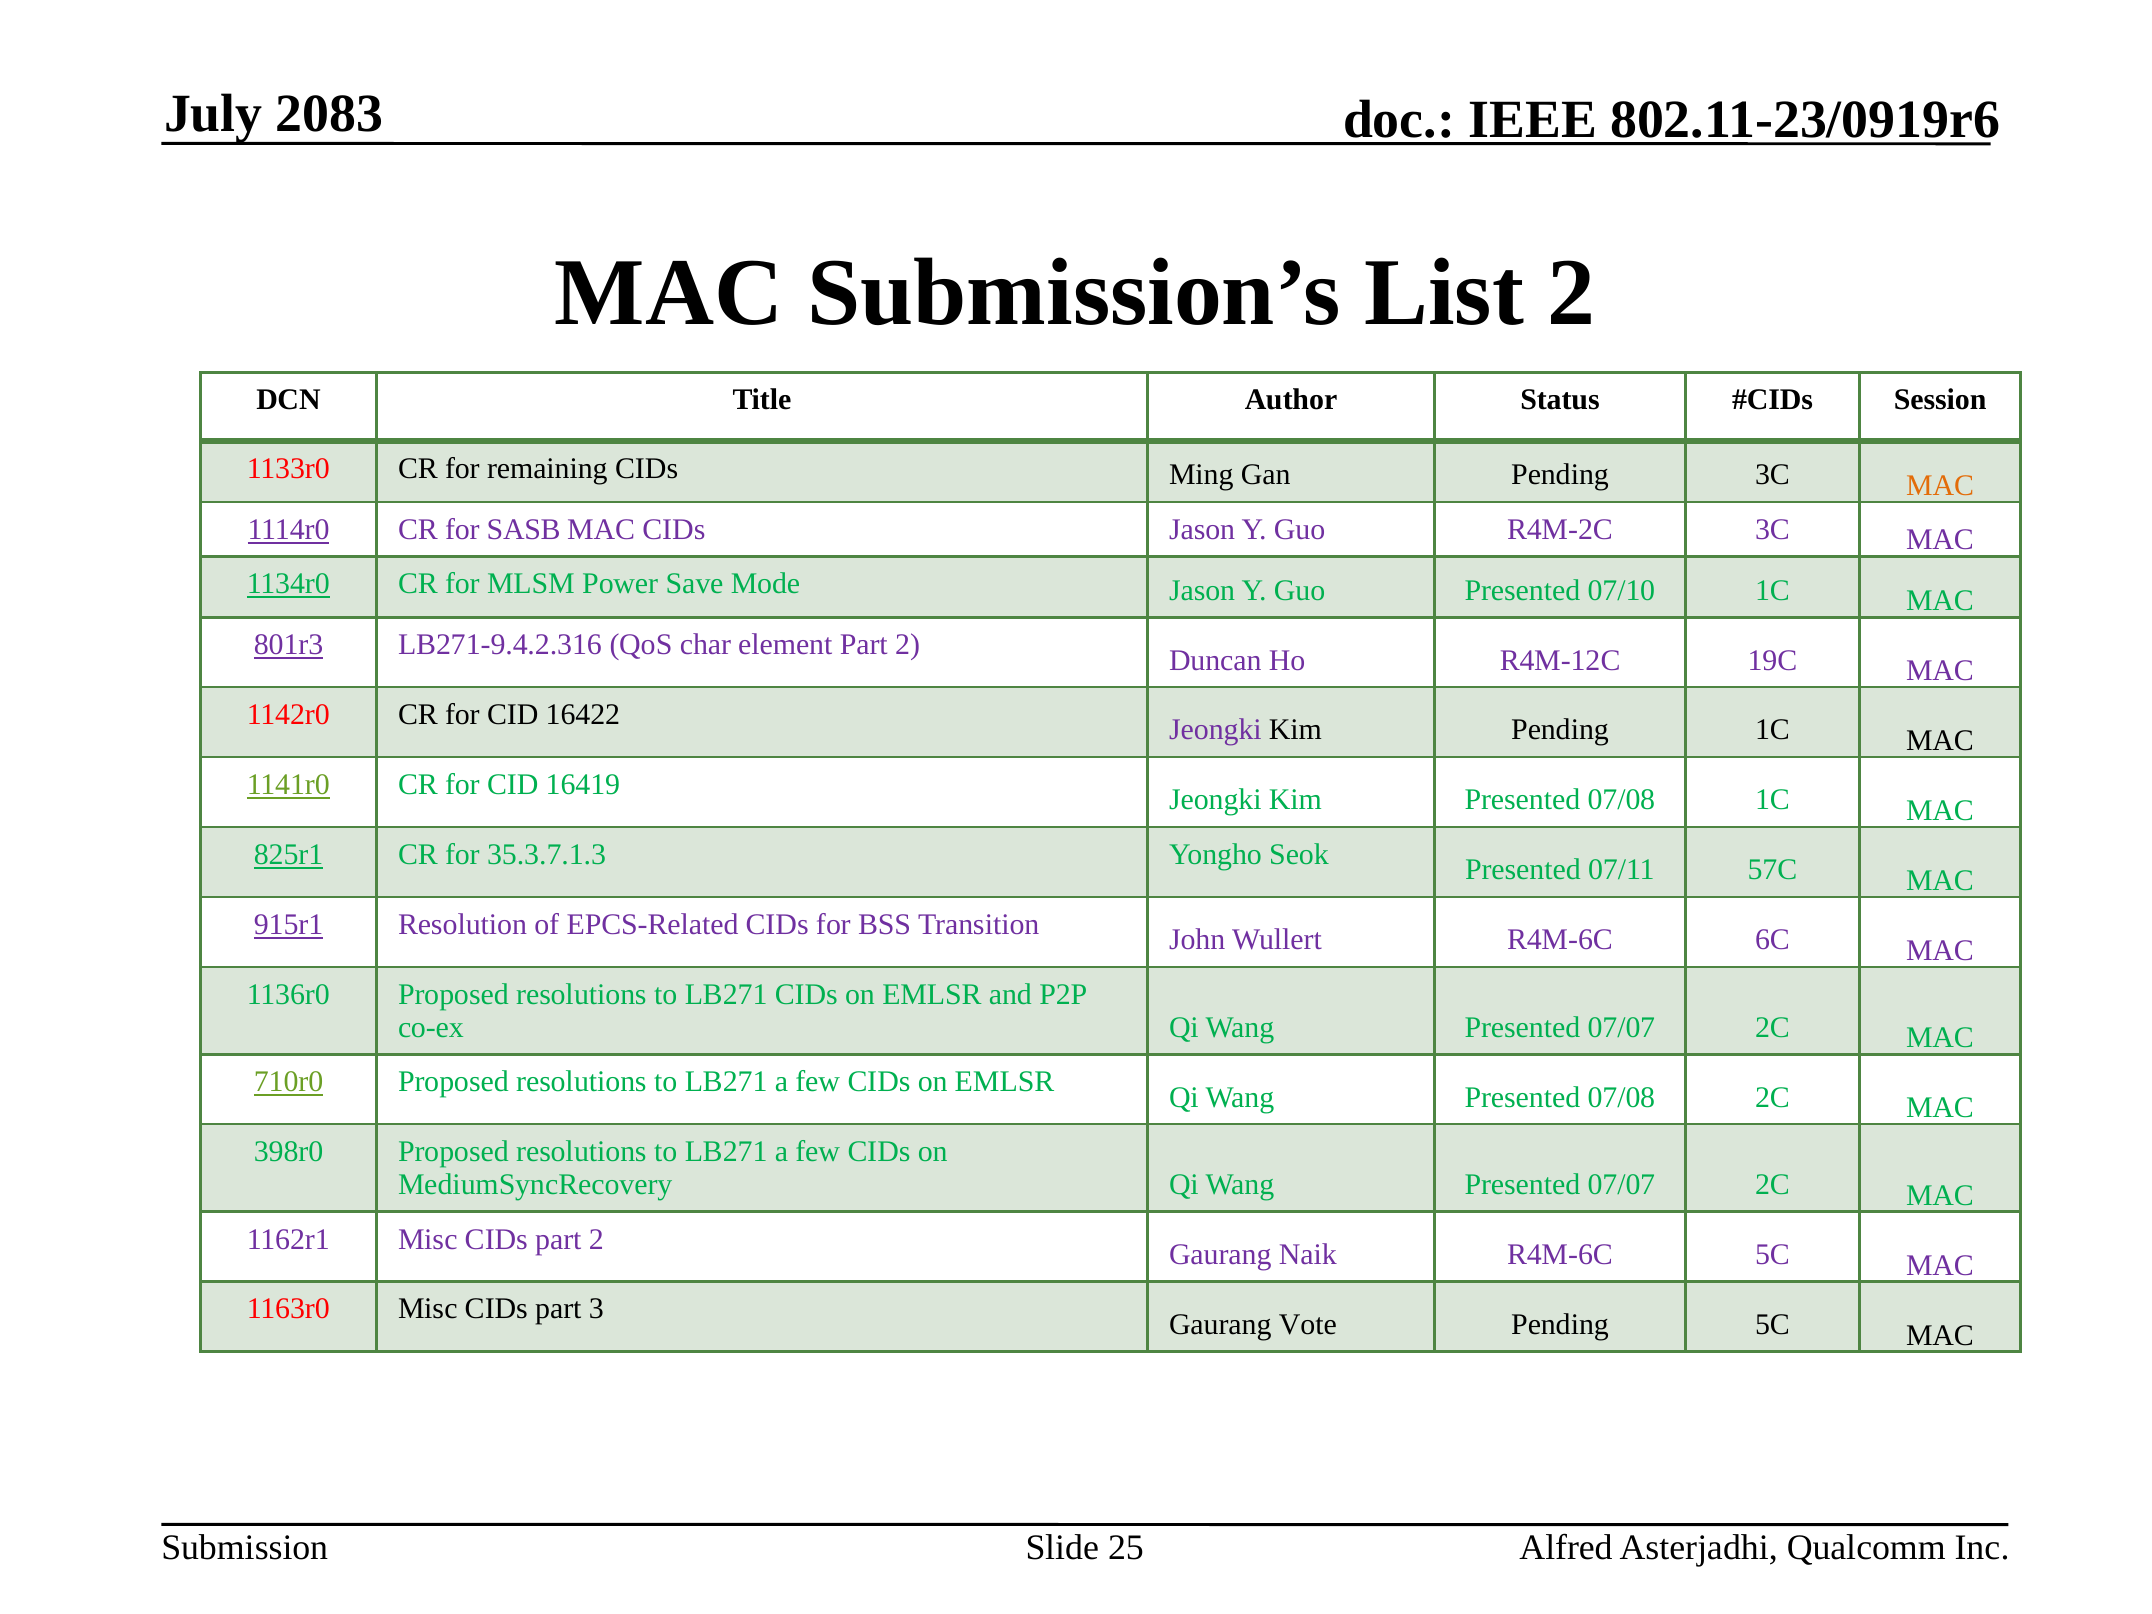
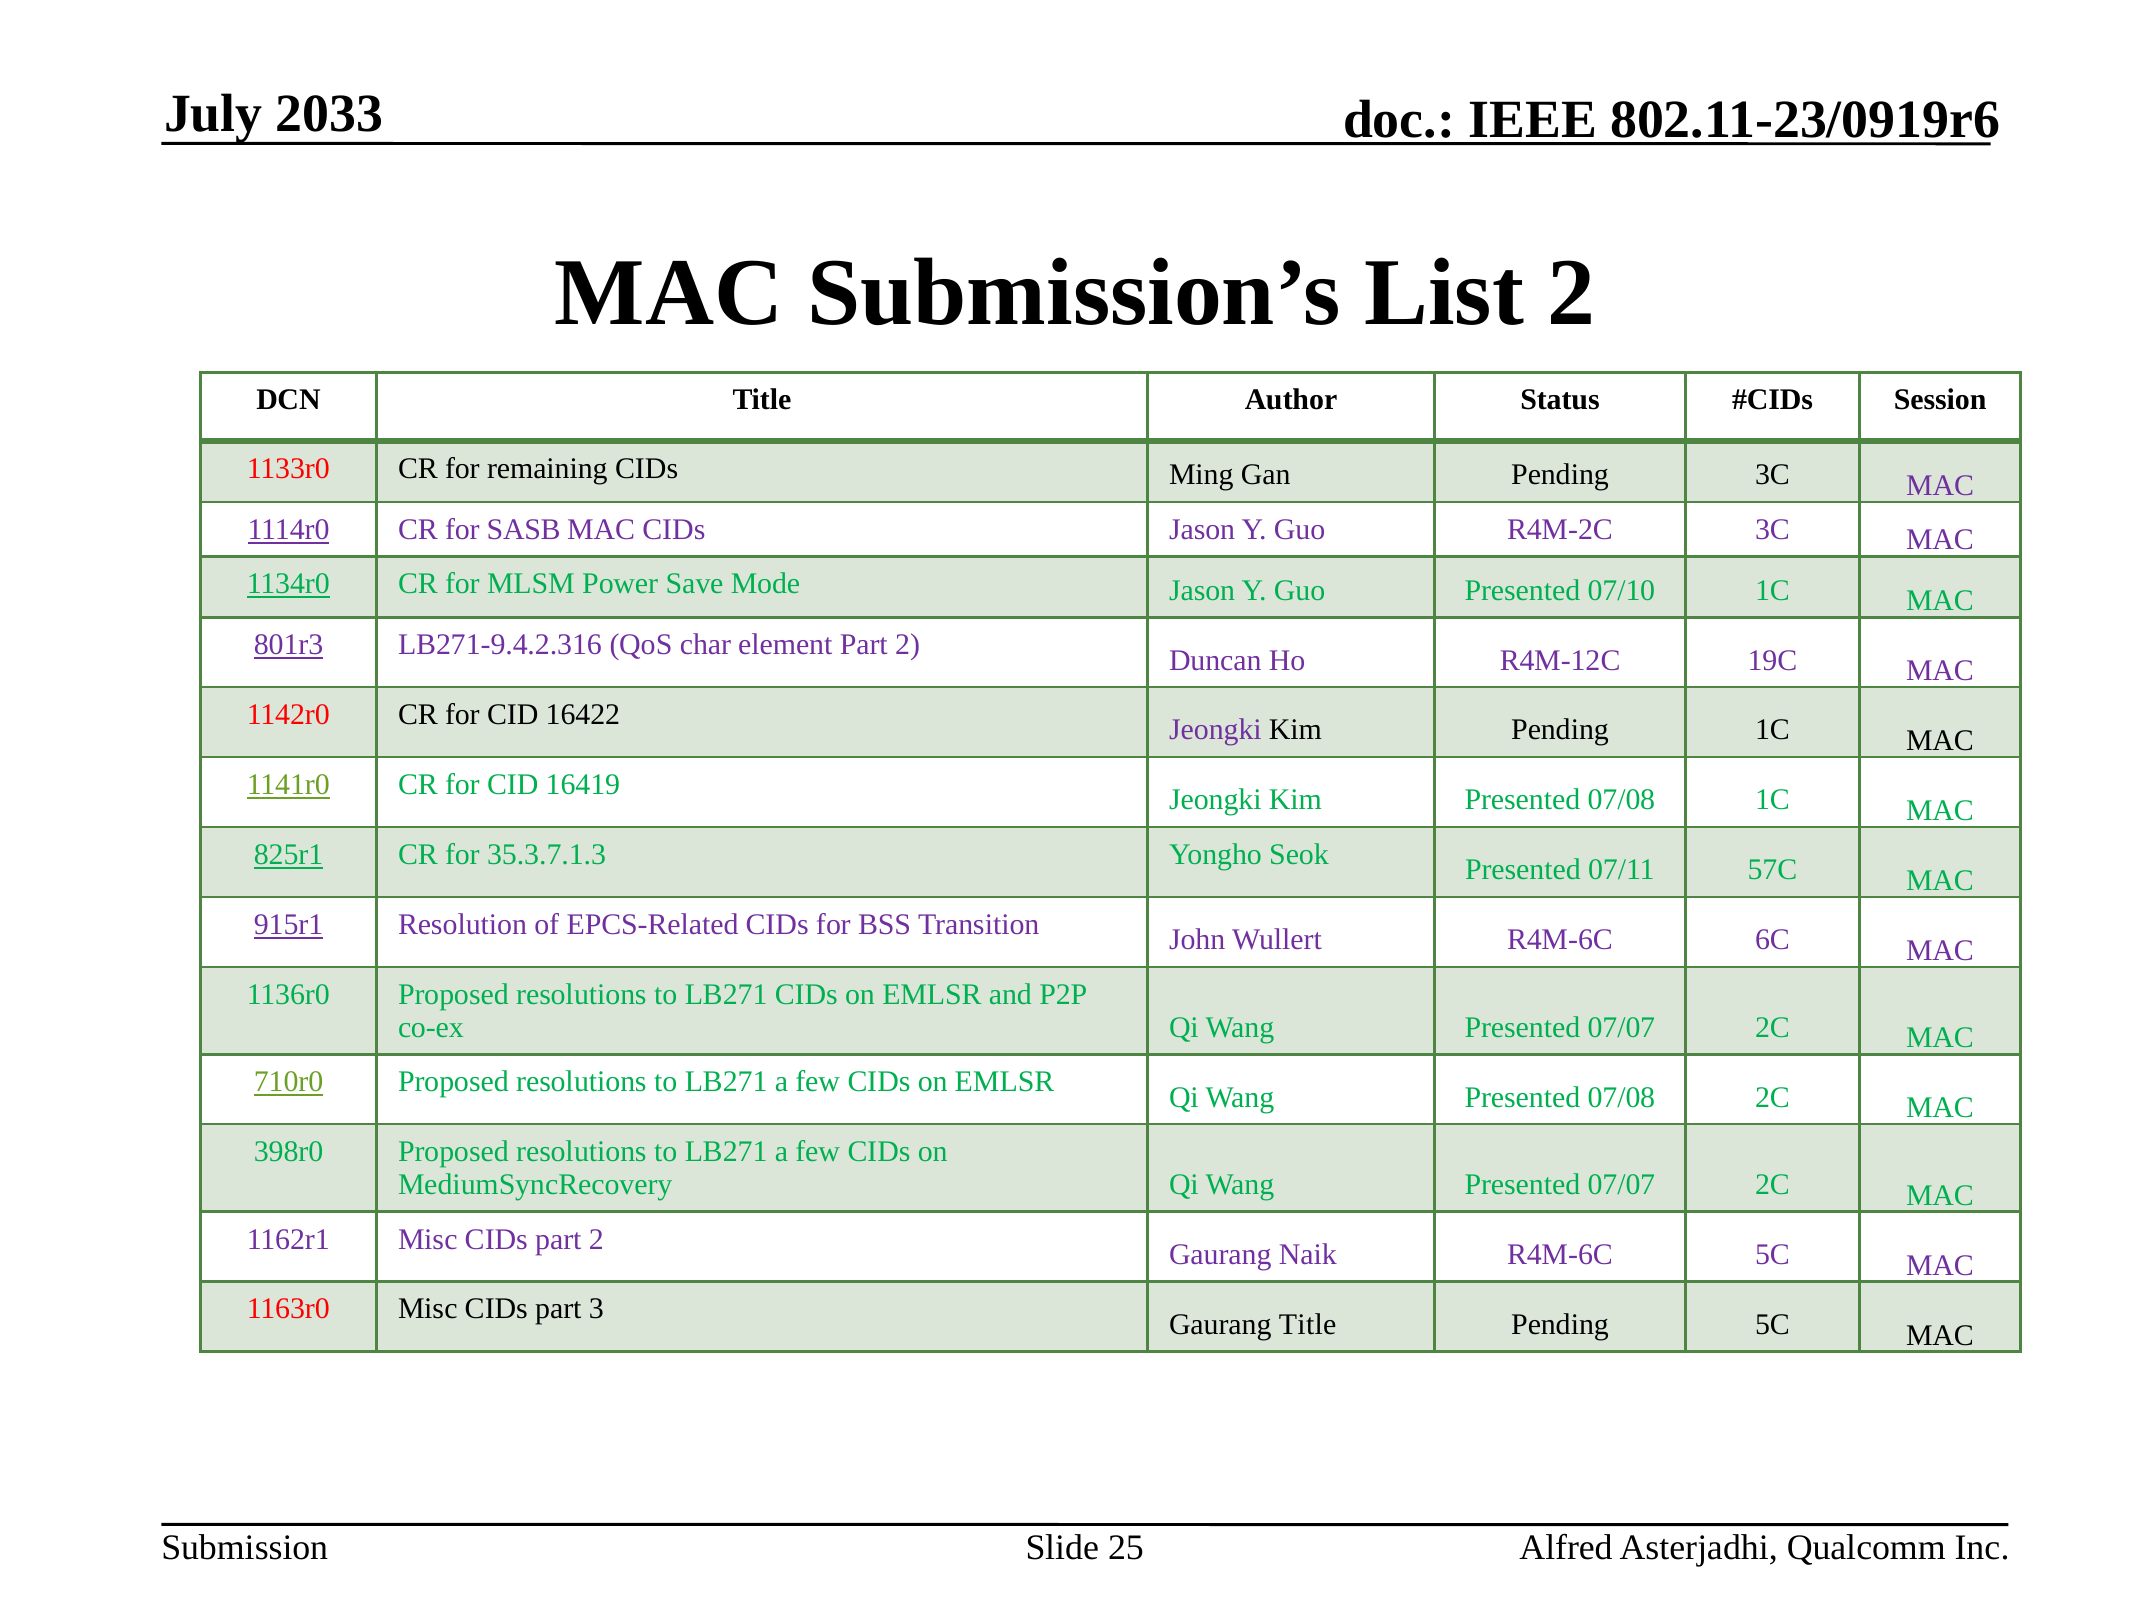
2083: 2083 -> 2033 (330, 114)
MAC colour: orange -> purple (1940, 486)
Gaurang Vote: Vote -> Title (1308, 1324)
